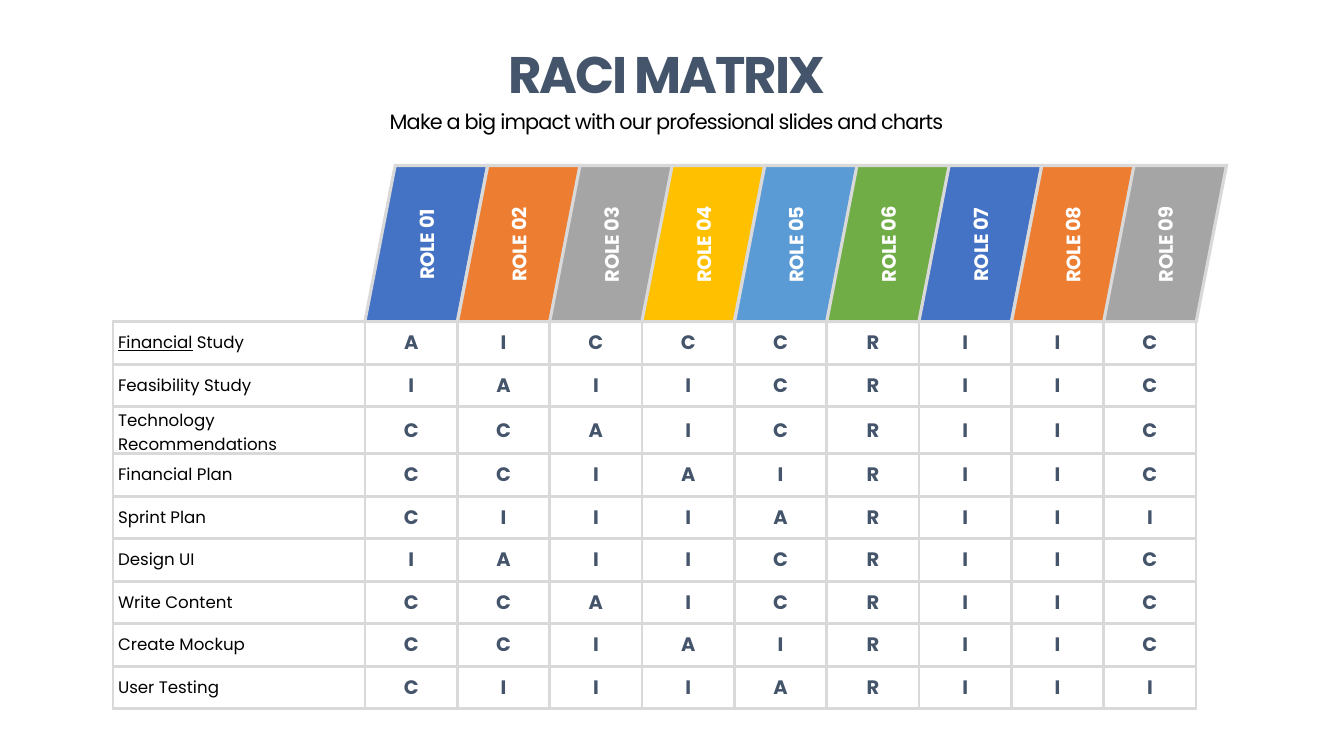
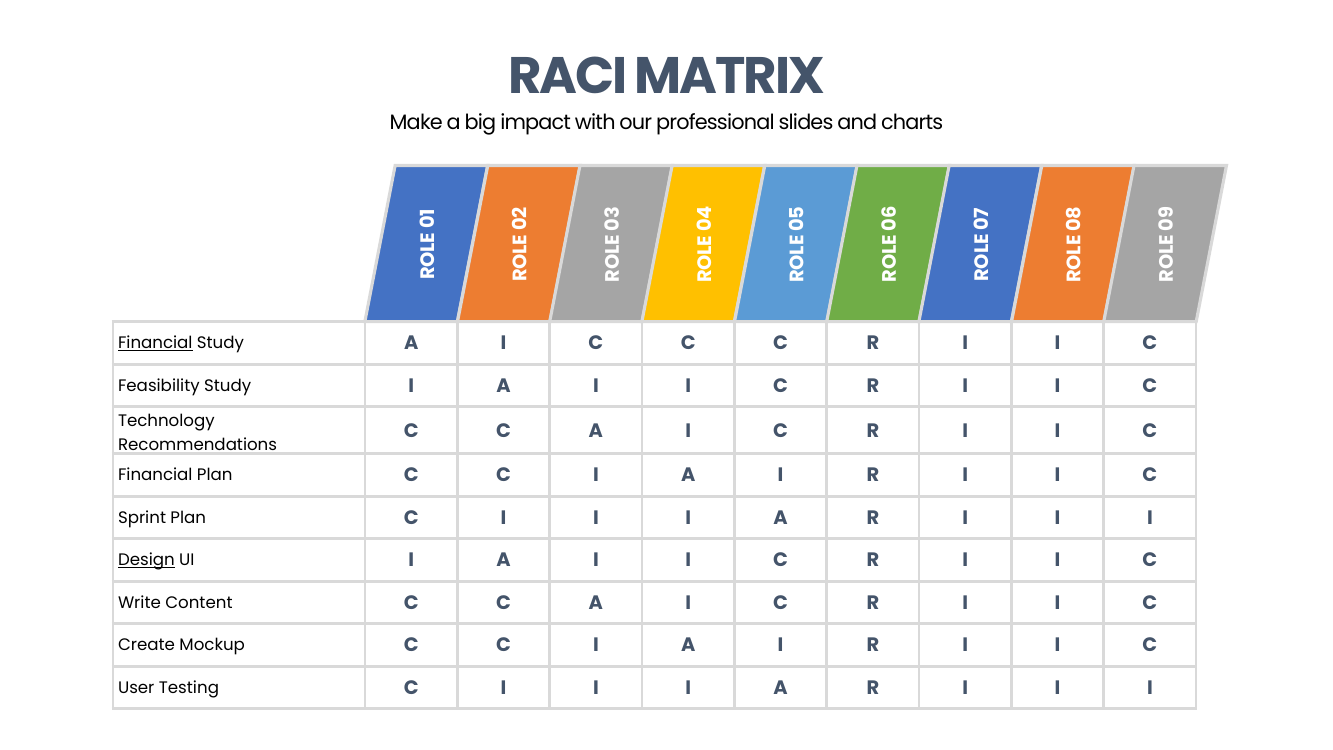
Design underline: none -> present (146, 560)
